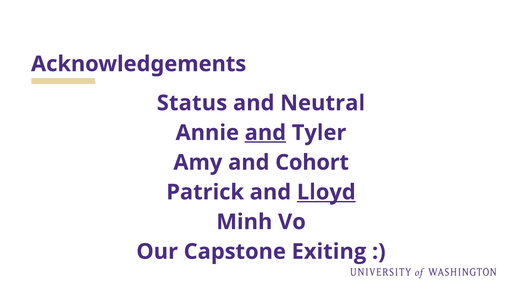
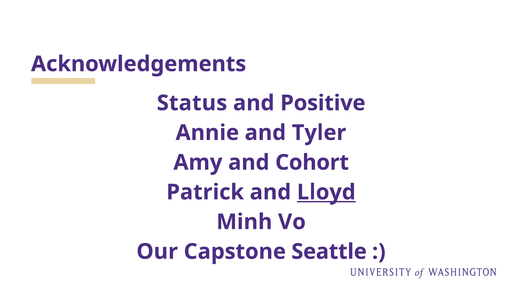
Neutral: Neutral -> Positive (323, 103)
and underline: present -> none (265, 133)
Exiting: Exiting -> Seattle (329, 252)
